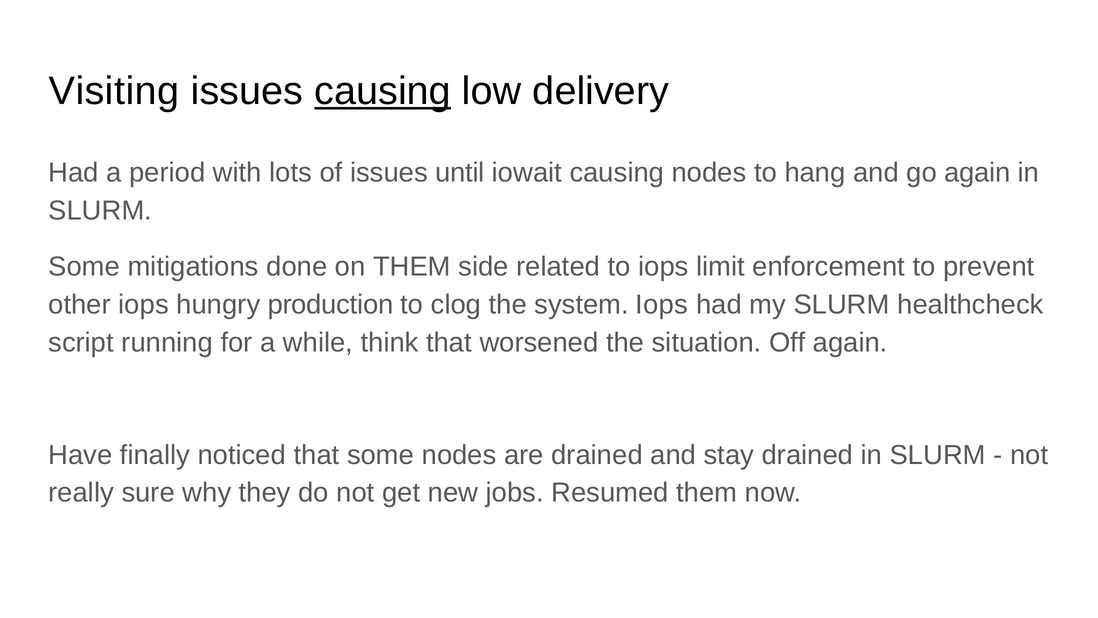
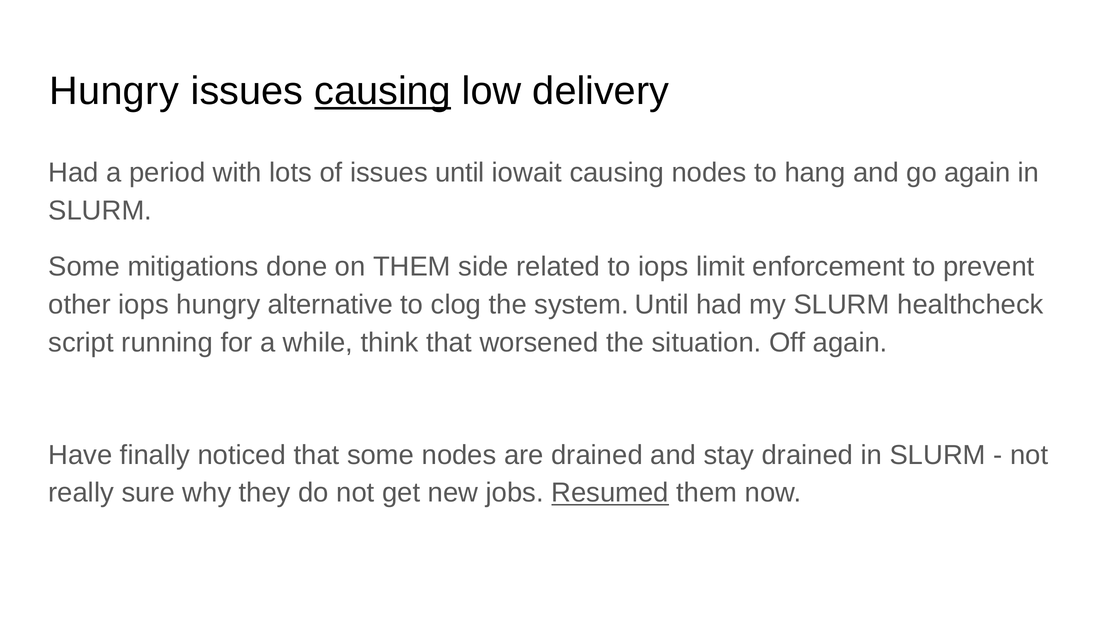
Visiting: Visiting -> Hungry (114, 91)
production: production -> alternative (330, 305)
system Iops: Iops -> Until (662, 305)
Resumed underline: none -> present (610, 493)
